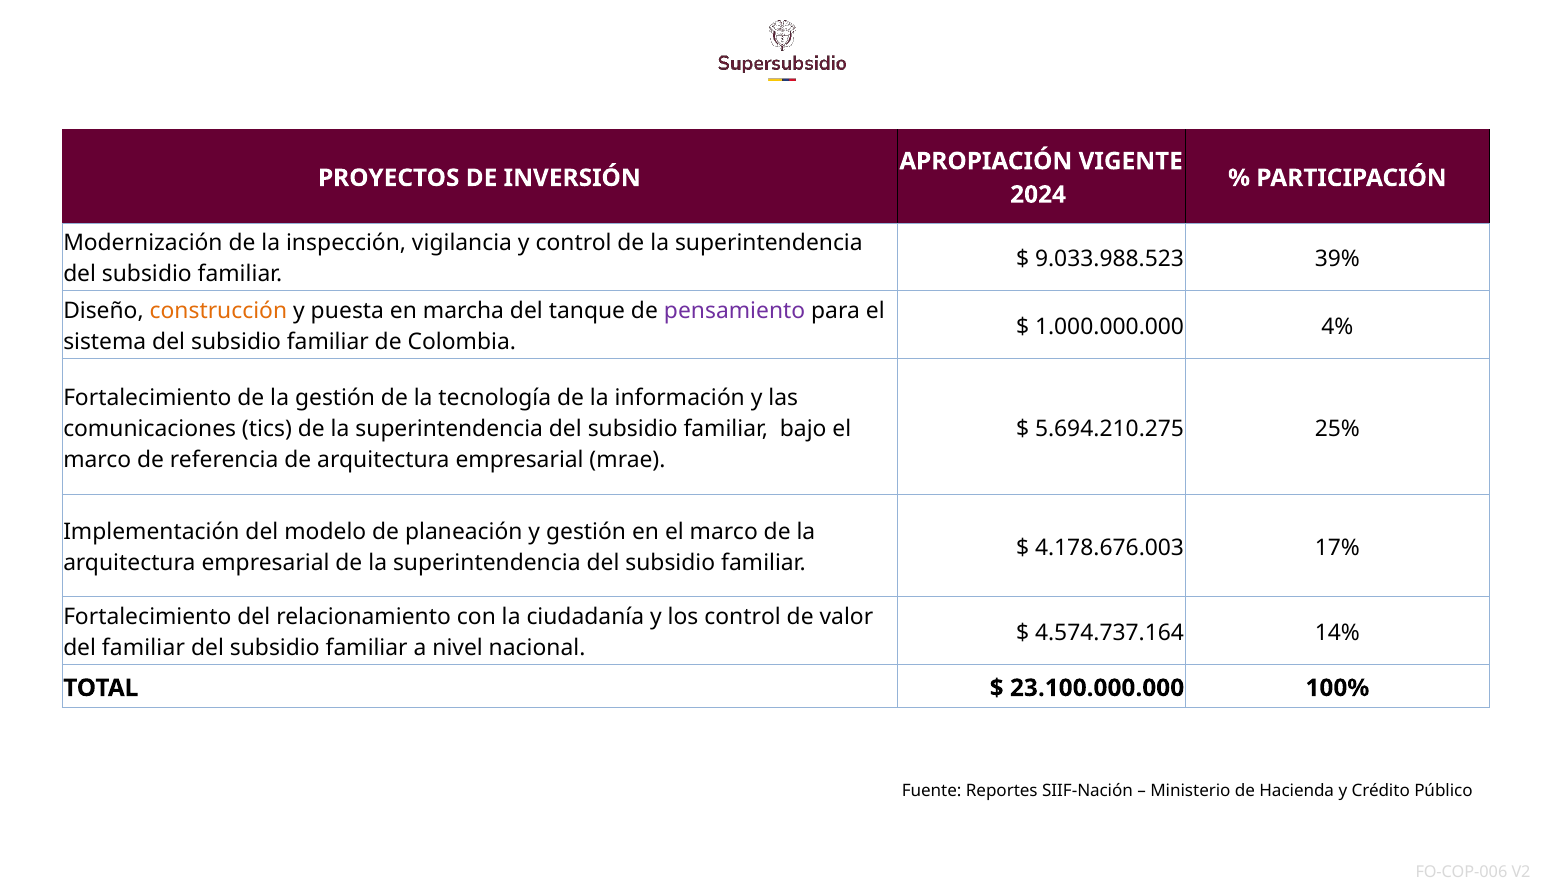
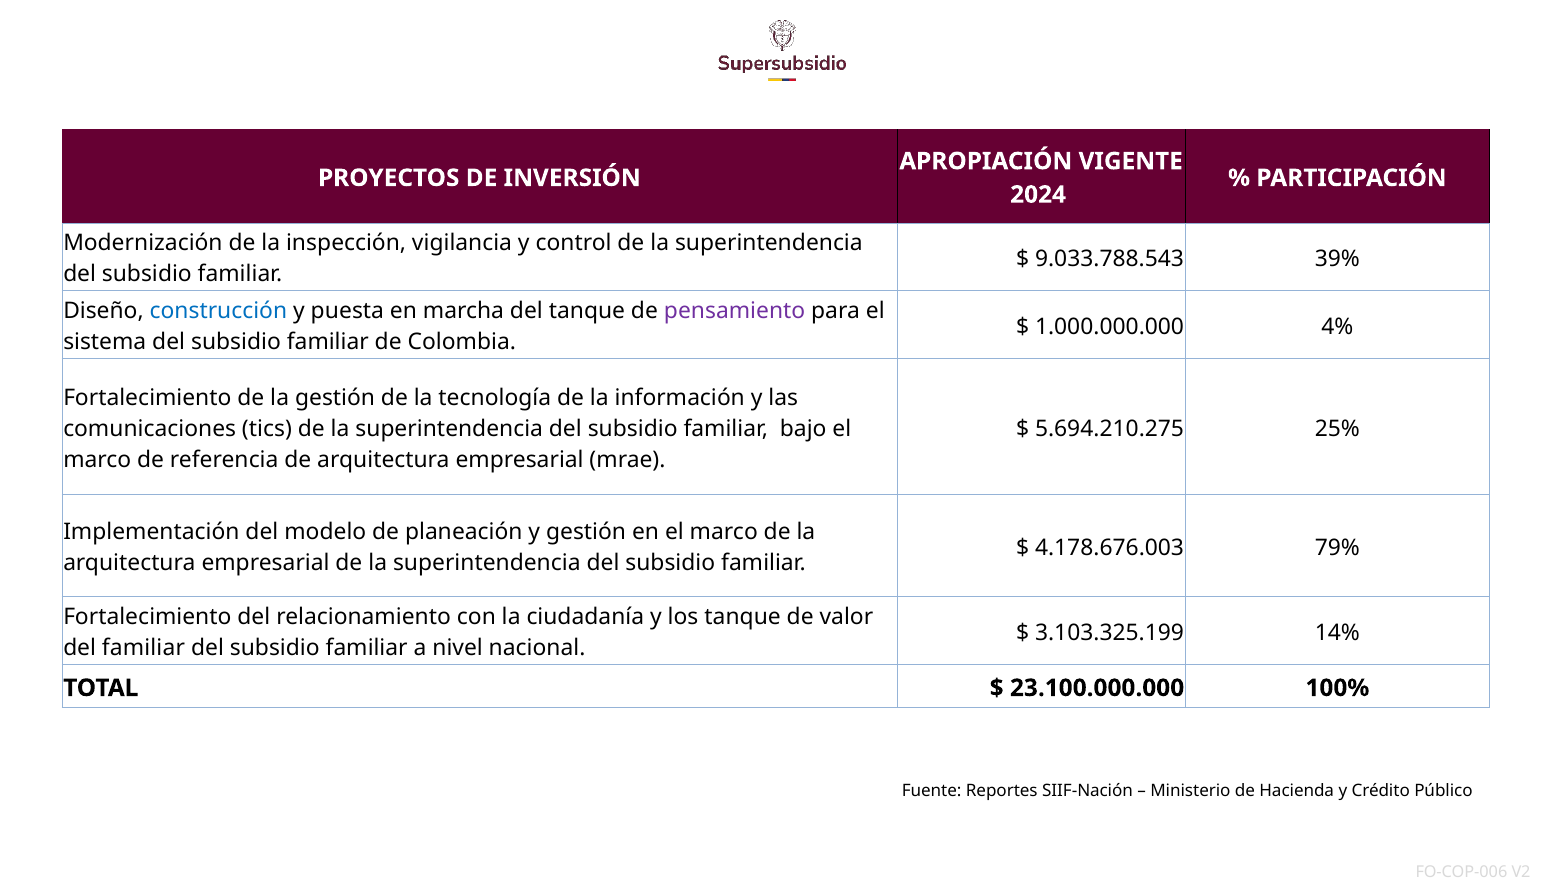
9.033.988.523: 9.033.988.523 -> 9.033.788.543 (1110, 259)
construcción colour: orange -> blue (218, 311)
17%: 17% -> 79% (1337, 548)
los control: control -> tanque (743, 617)
4.574.737.164: 4.574.737.164 -> 3.103.325.199 (1110, 633)
